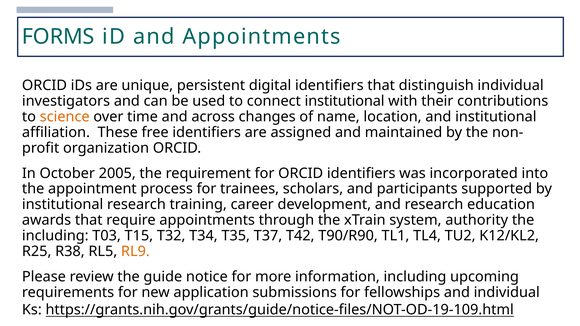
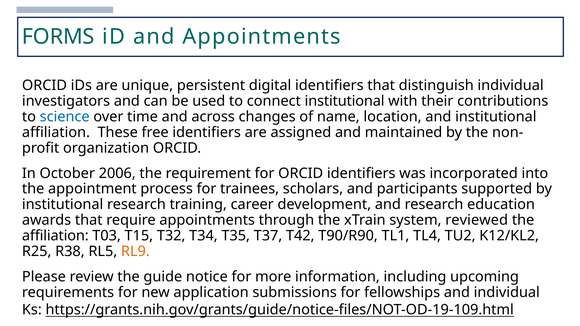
science colour: orange -> blue (65, 117)
2005: 2005 -> 2006 (117, 173)
authority: authority -> reviewed (477, 220)
including: including -> affiliation (55, 236)
